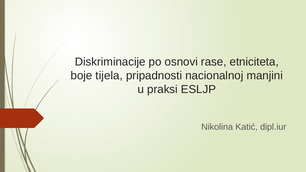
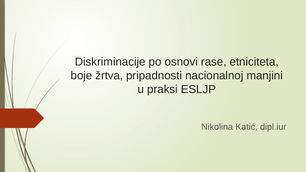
tijela: tijela -> žrtva (109, 76)
